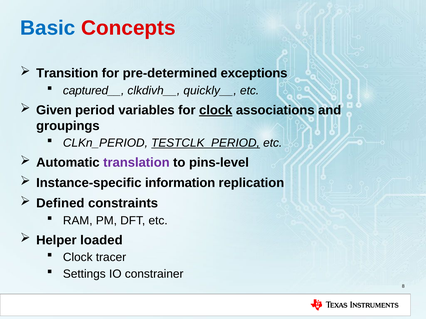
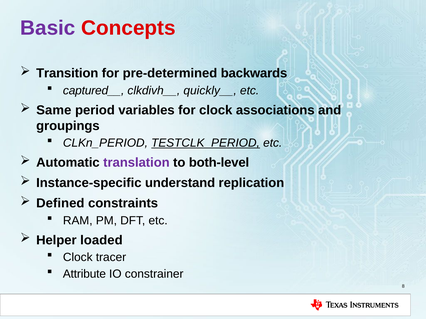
Basic colour: blue -> purple (48, 28)
exceptions: exceptions -> backwards (254, 73)
Given: Given -> Same (54, 110)
clock underline: present -> none (216, 110)
pins-level: pins-level -> both-level (219, 163)
information: information -> understand (180, 183)
Settings: Settings -> Attribute (84, 274)
